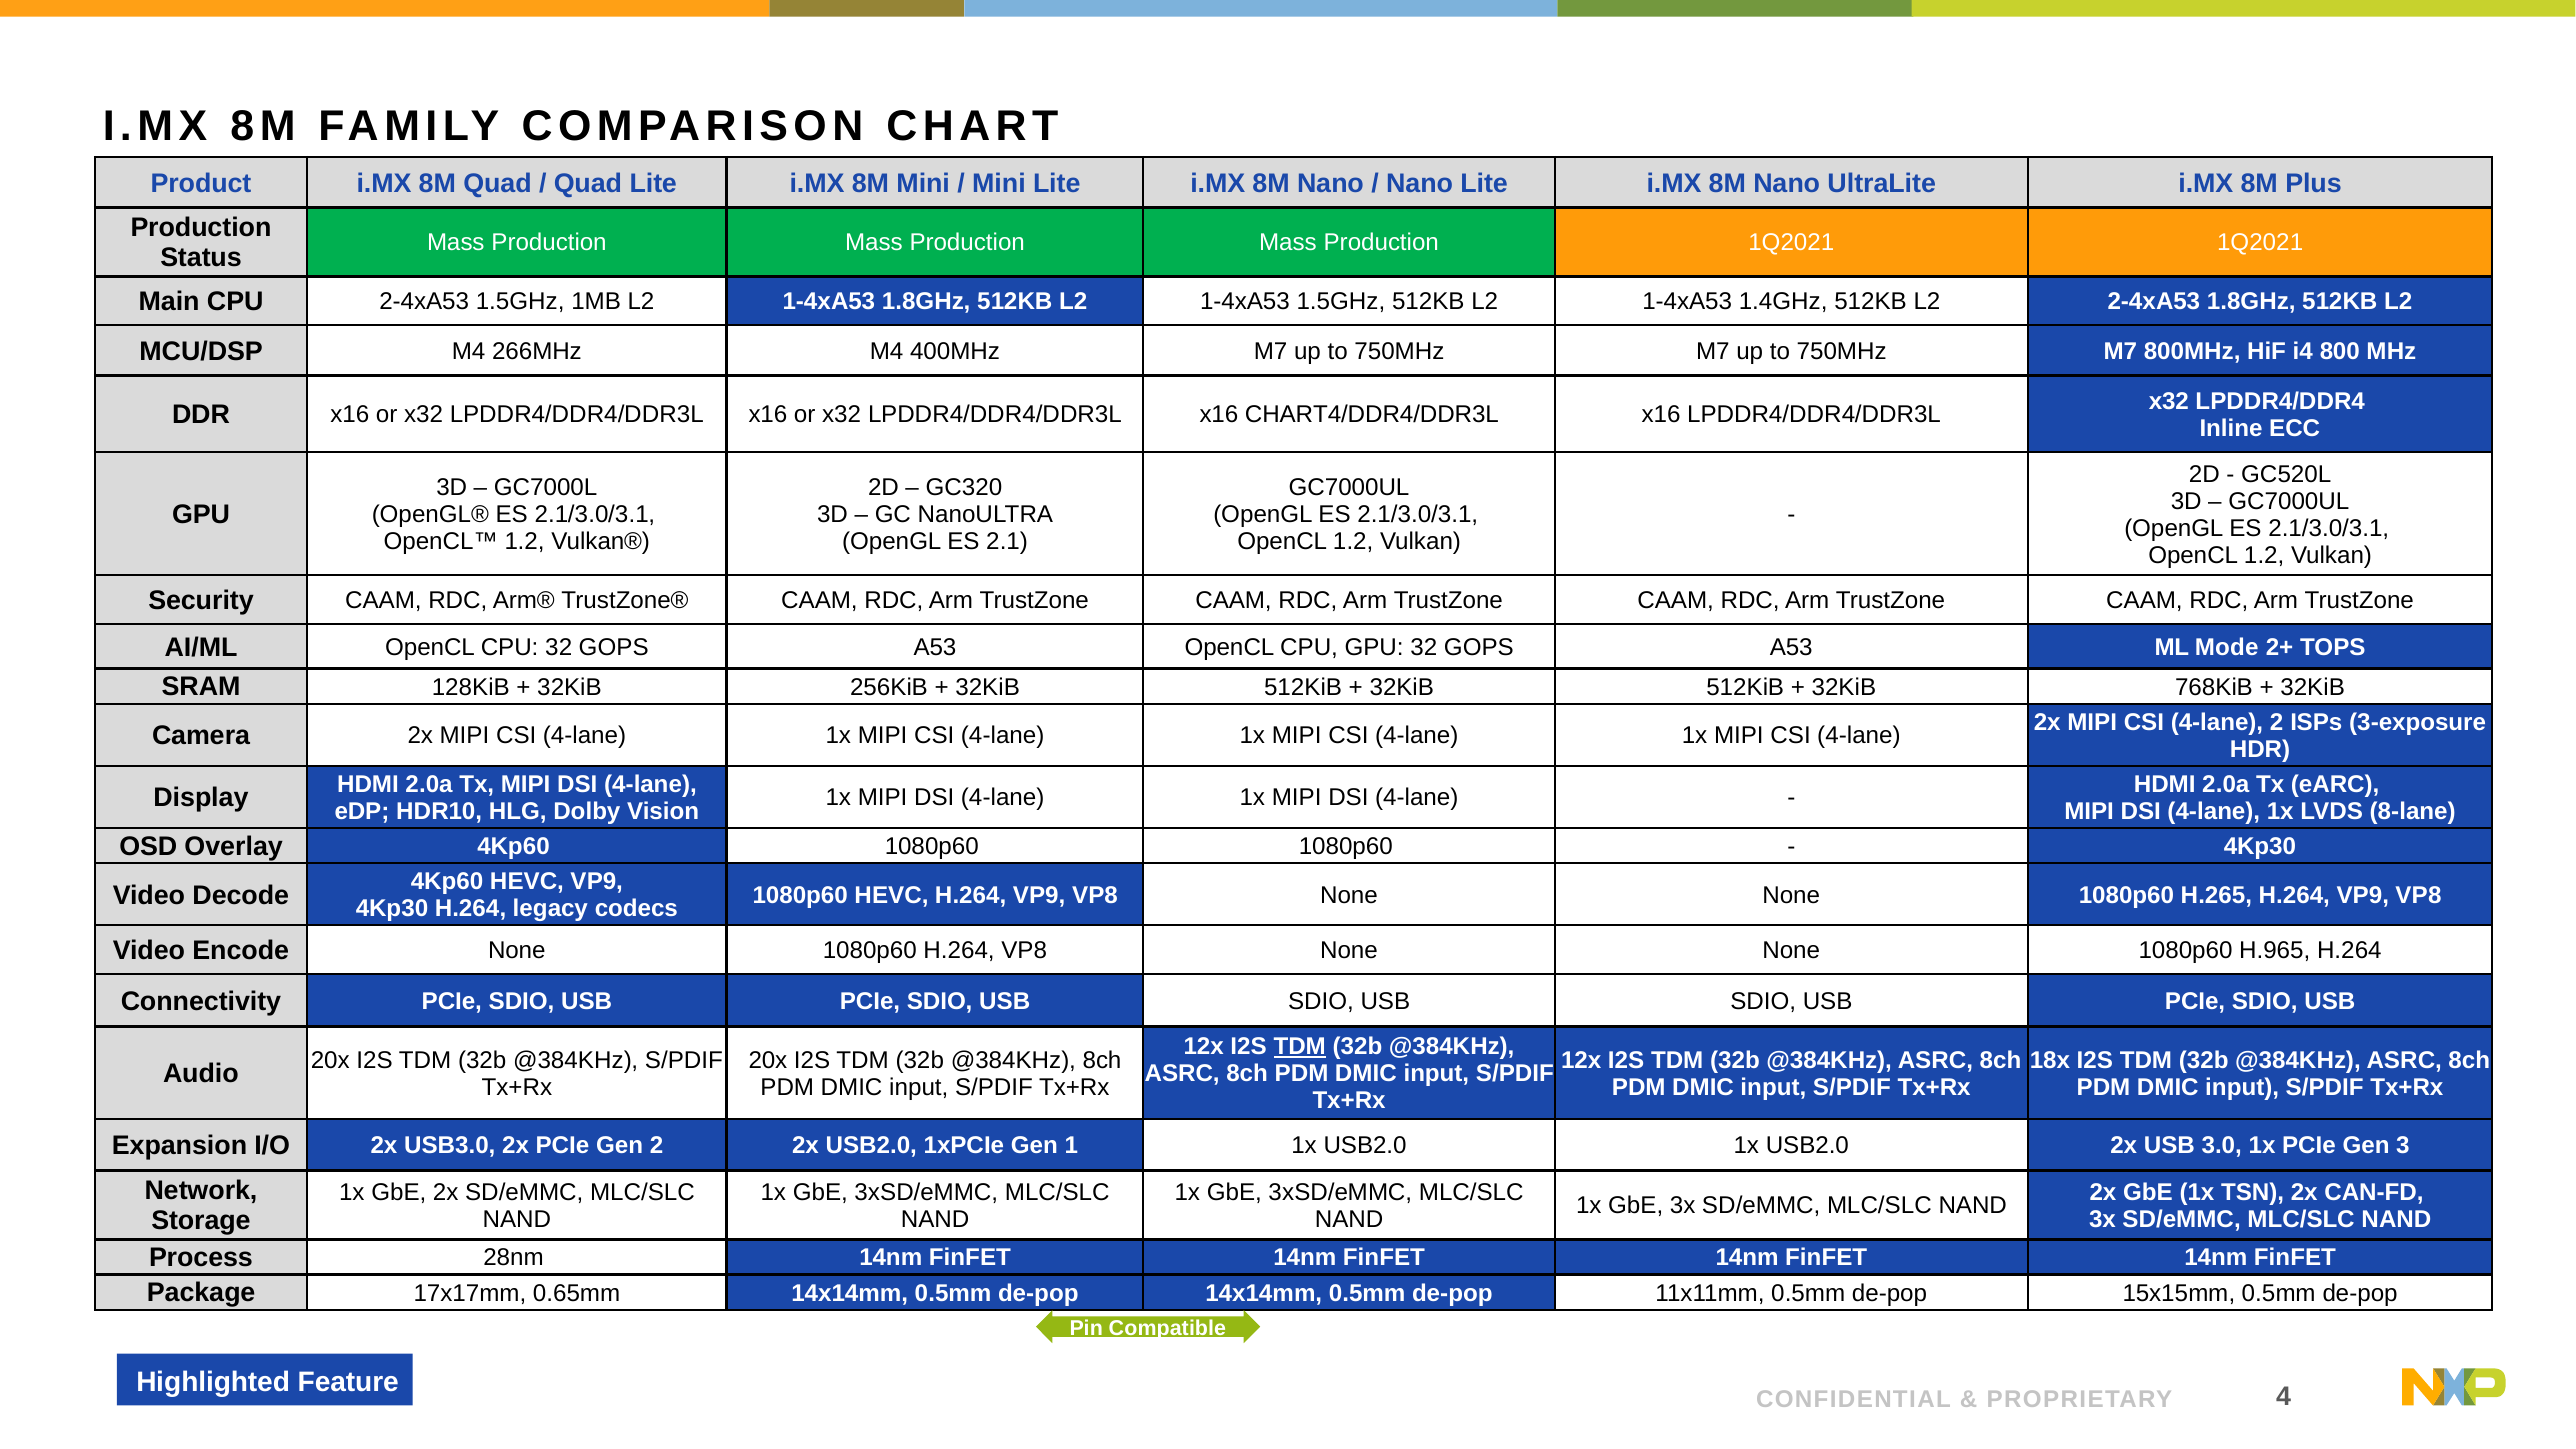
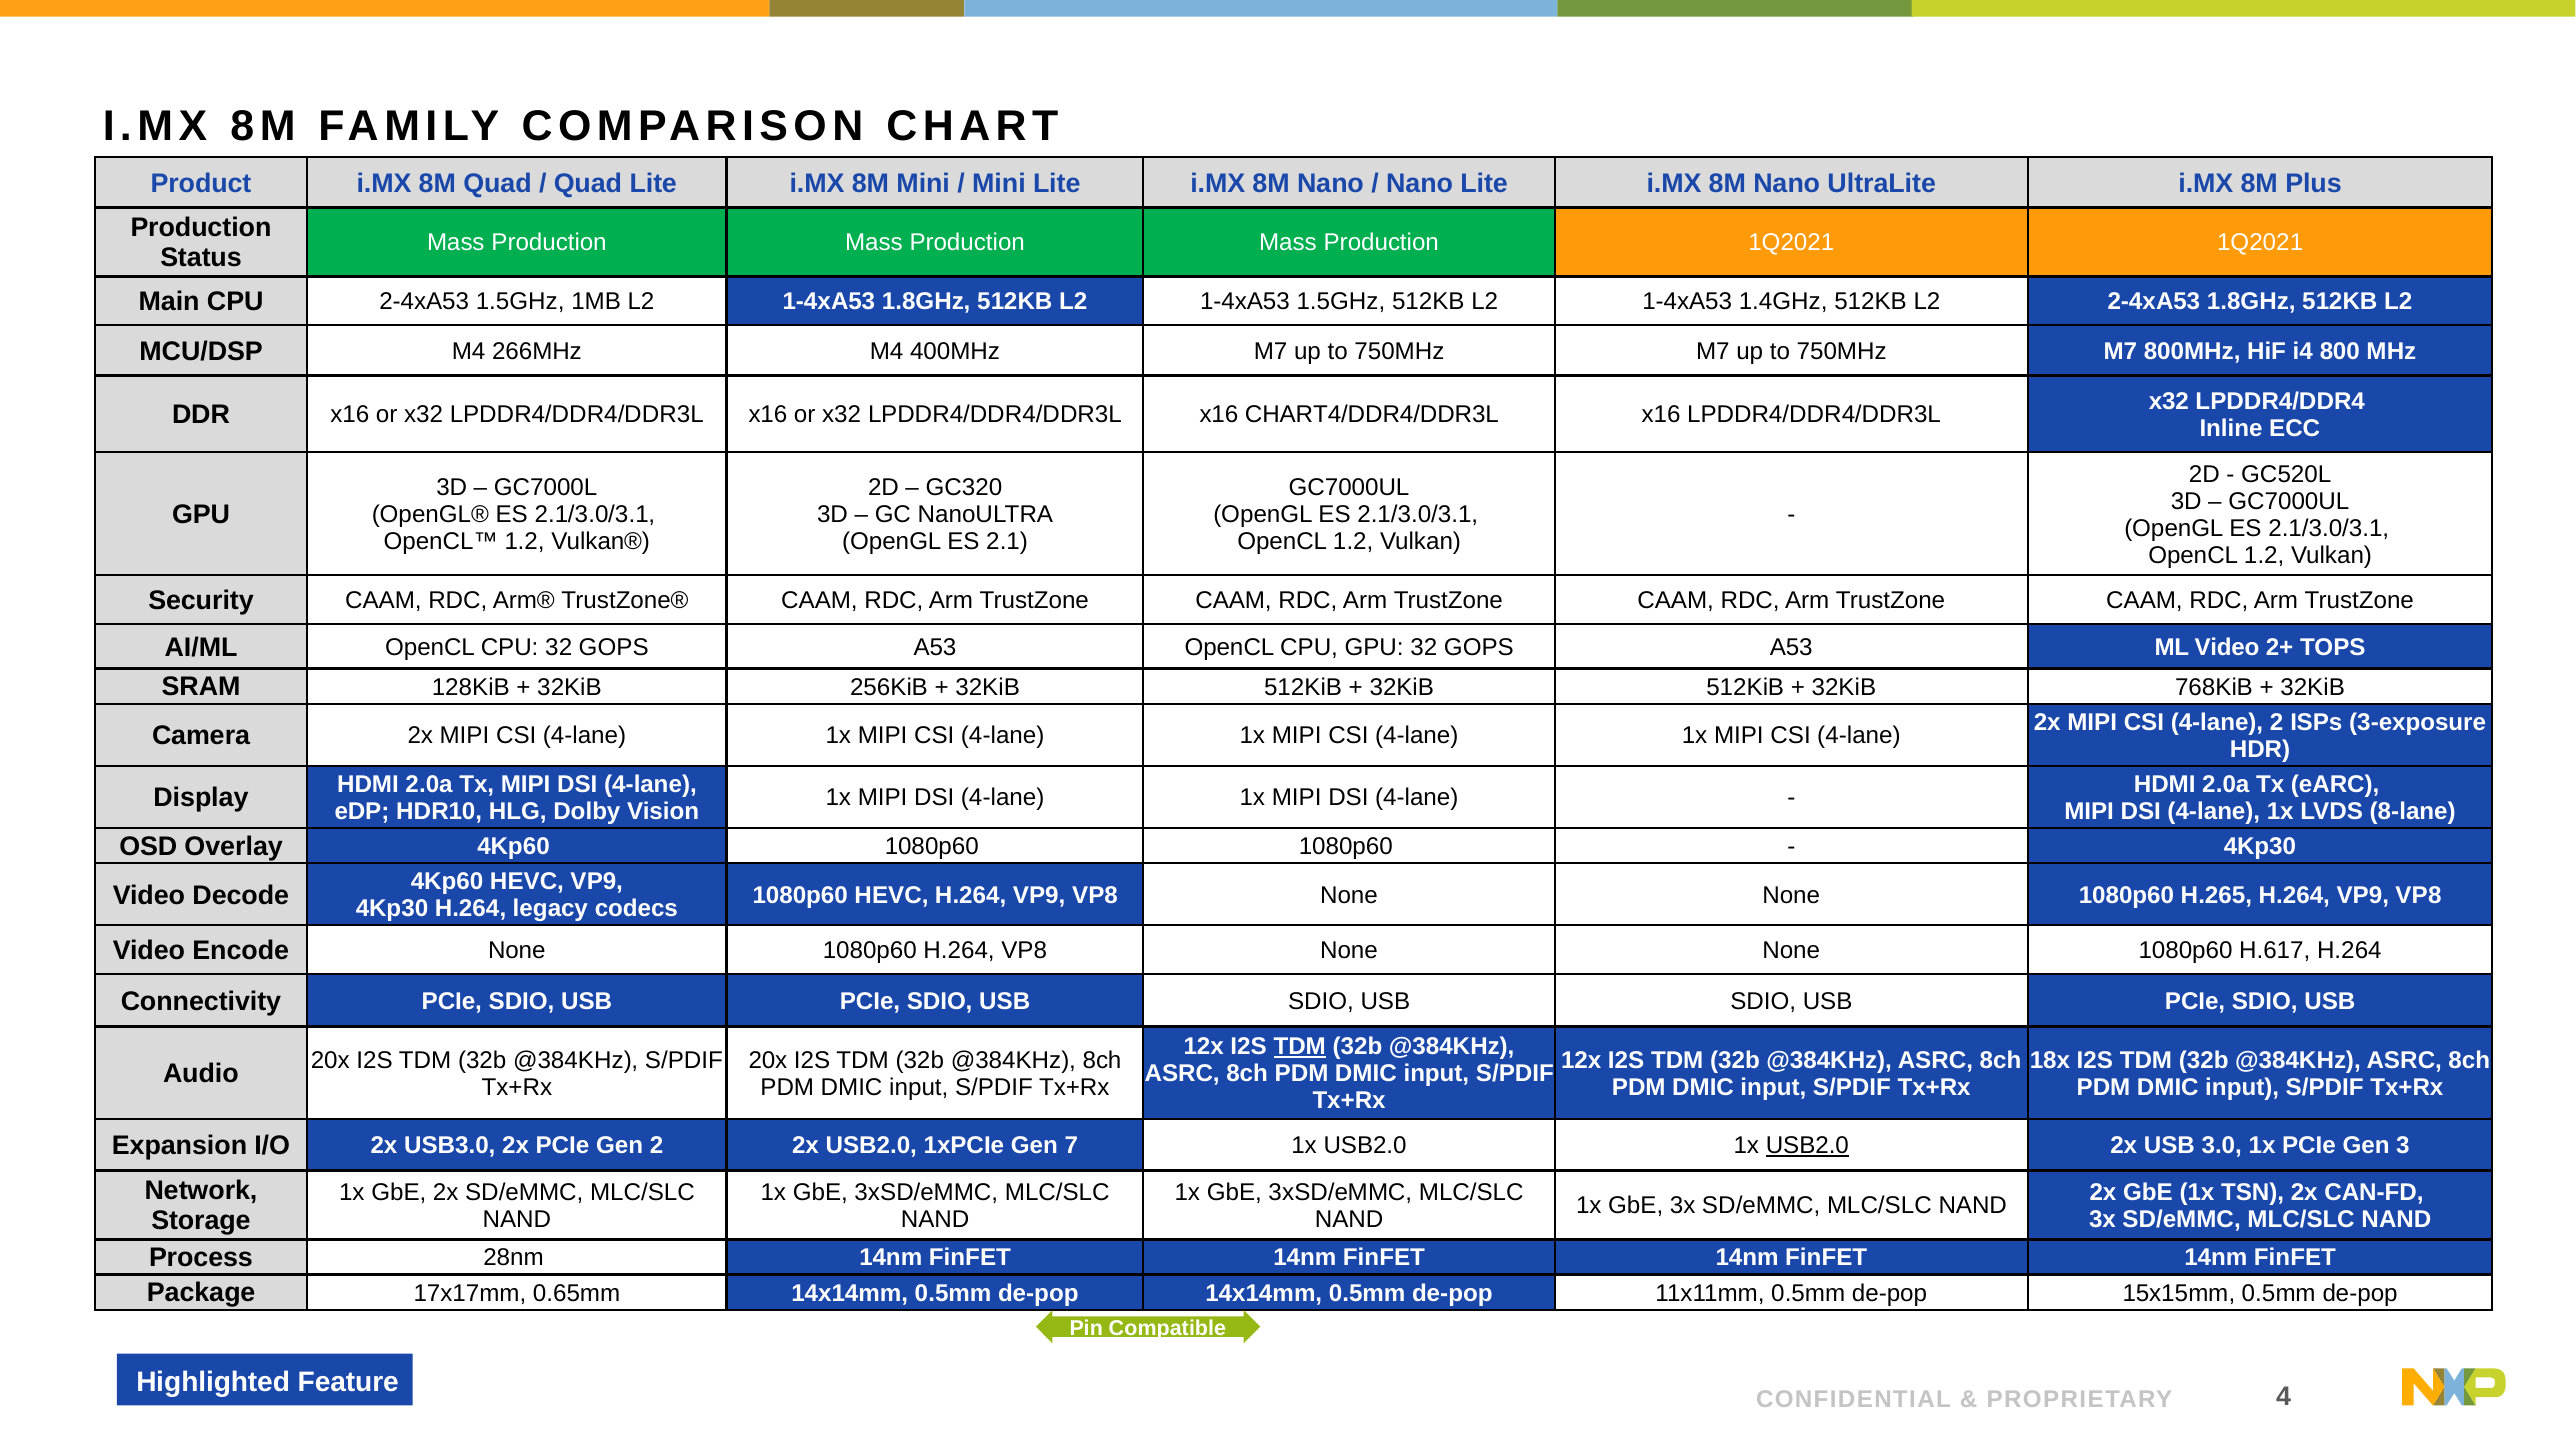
ML Mode: Mode -> Video (2227, 647)
H.965: H.965 -> H.617 (2275, 951)
1: 1 -> 7 (1071, 1146)
USB2.0 underline: none -> present (1807, 1146)
